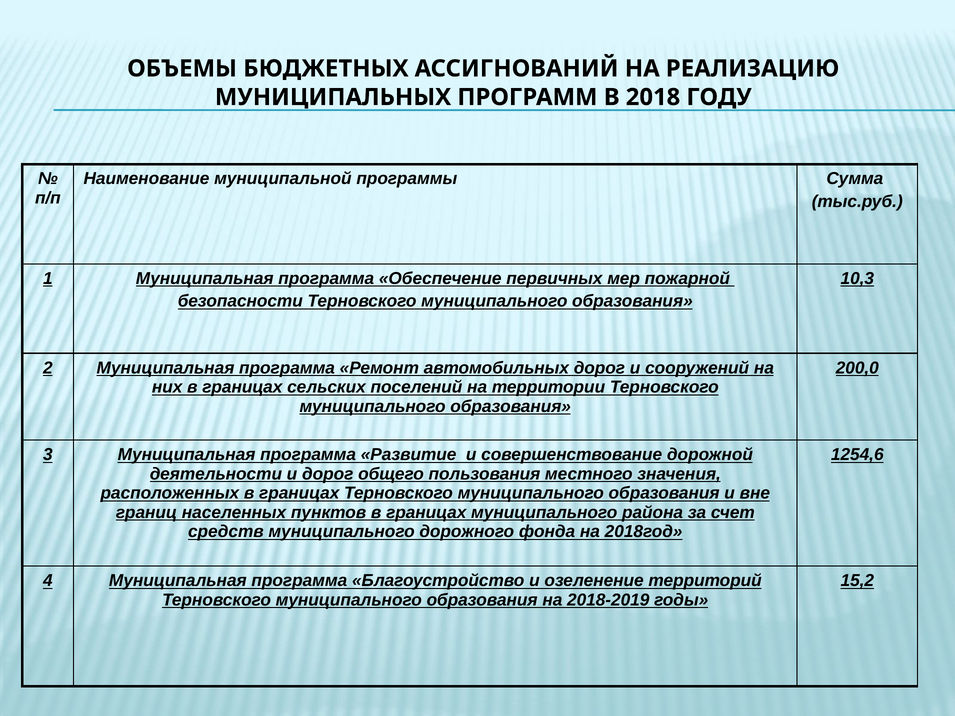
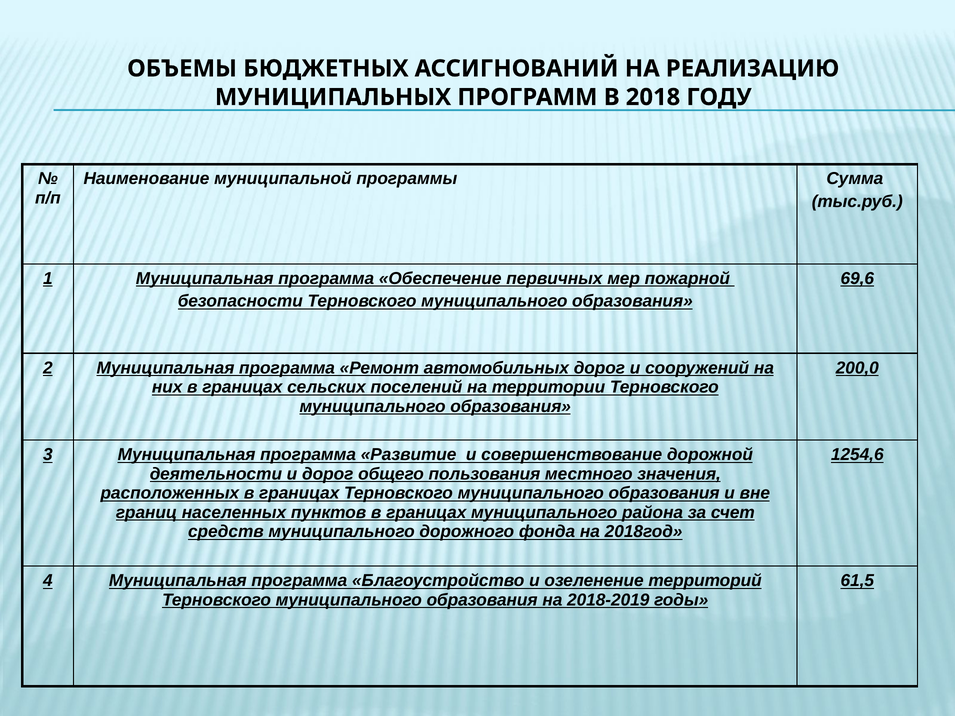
10,3: 10,3 -> 69,6 (857, 279)
15,2: 15,2 -> 61,5 (857, 581)
